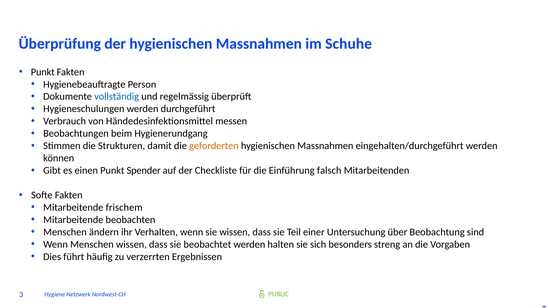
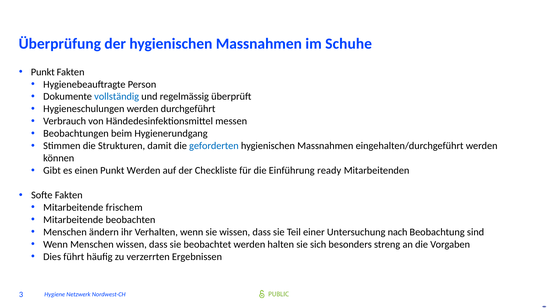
geforderten colour: orange -> blue (214, 146)
Punkt Spender: Spender -> Werden (144, 171)
falsch: falsch -> ready (329, 171)
über: über -> nach (398, 232)
